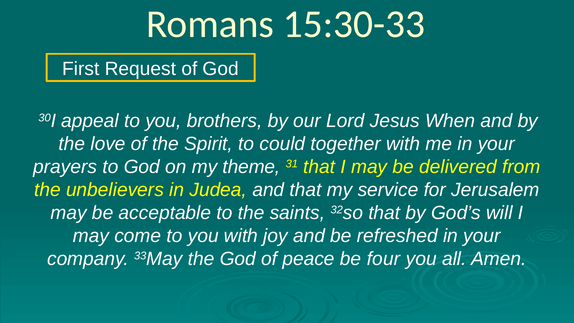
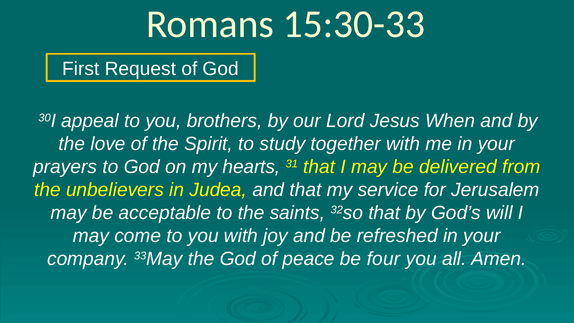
could: could -> study (282, 144)
theme: theme -> hearts (251, 167)
